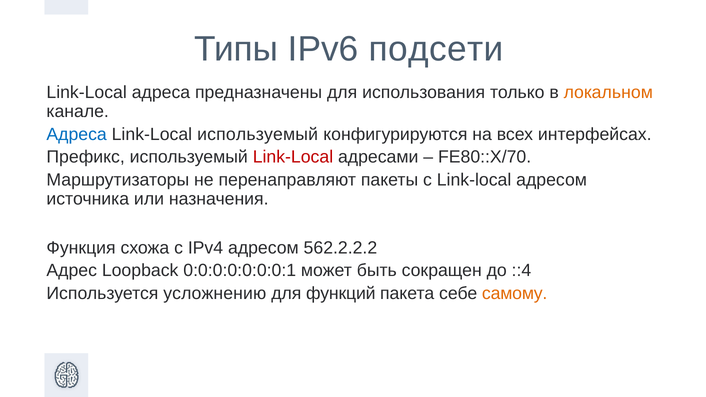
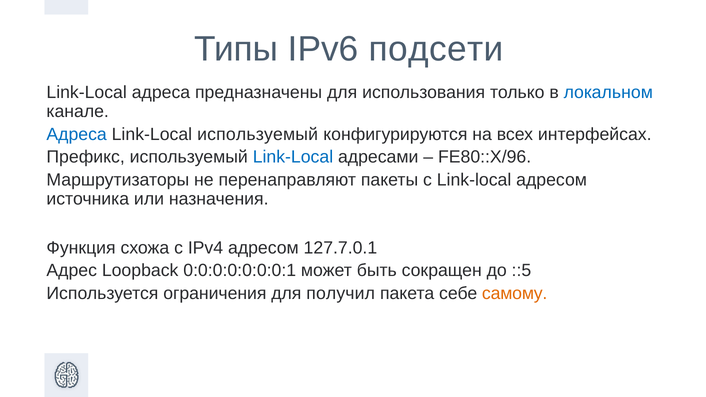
локальном colour: orange -> blue (608, 93)
Link-Local colour: red -> blue (293, 157)
FE80::X/70: FE80::X/70 -> FE80::X/96 (485, 157)
562.2.2.2: 562.2.2.2 -> 127.7.0.1 (340, 248)
::4: ::4 -> ::5 (521, 271)
усложнению: усложнению -> ограничения (215, 293)
функций: функций -> получил (341, 293)
